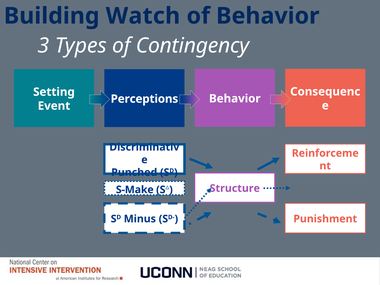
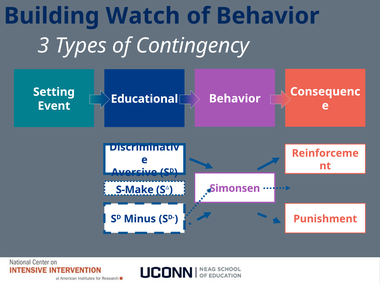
Perceptions: Perceptions -> Educational (144, 99)
Punched: Punched -> Aversive (134, 172)
Structure: Structure -> Simonsen (235, 188)
